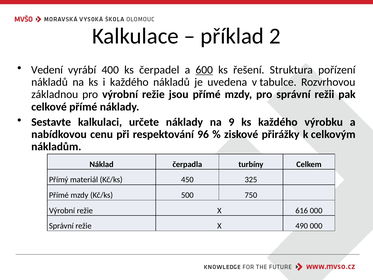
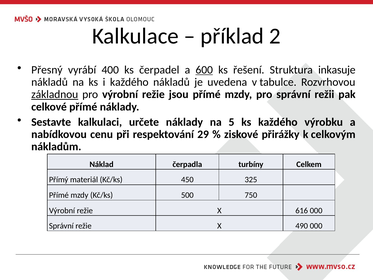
Vedení: Vedení -> Přesný (47, 70)
pořízení: pořízení -> inkasuje (337, 70)
základnou underline: none -> present (55, 94)
9: 9 -> 5 (231, 122)
96: 96 -> 29 (203, 134)
